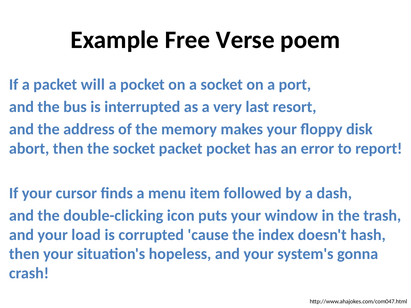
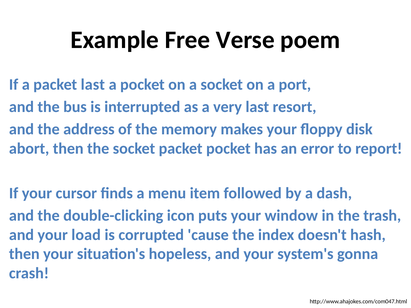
packet will: will -> last (93, 85)
